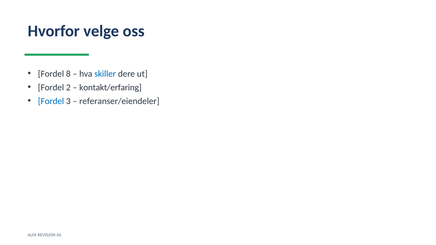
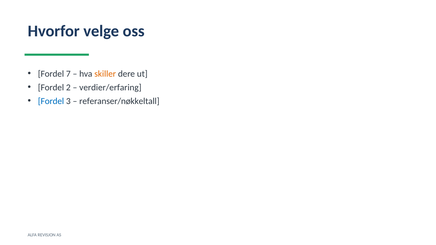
8: 8 -> 7 (68, 74)
skiller colour: blue -> orange (105, 74)
kontakt/erfaring: kontakt/erfaring -> verdier/erfaring (110, 87)
referanser/eiendeler: referanser/eiendeler -> referanser/nøkkeltall (119, 101)
